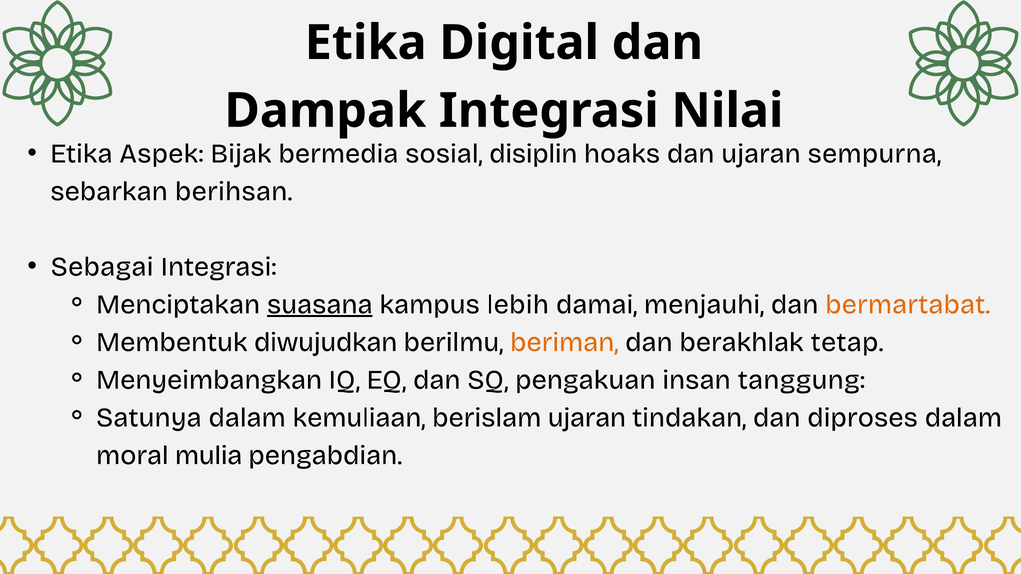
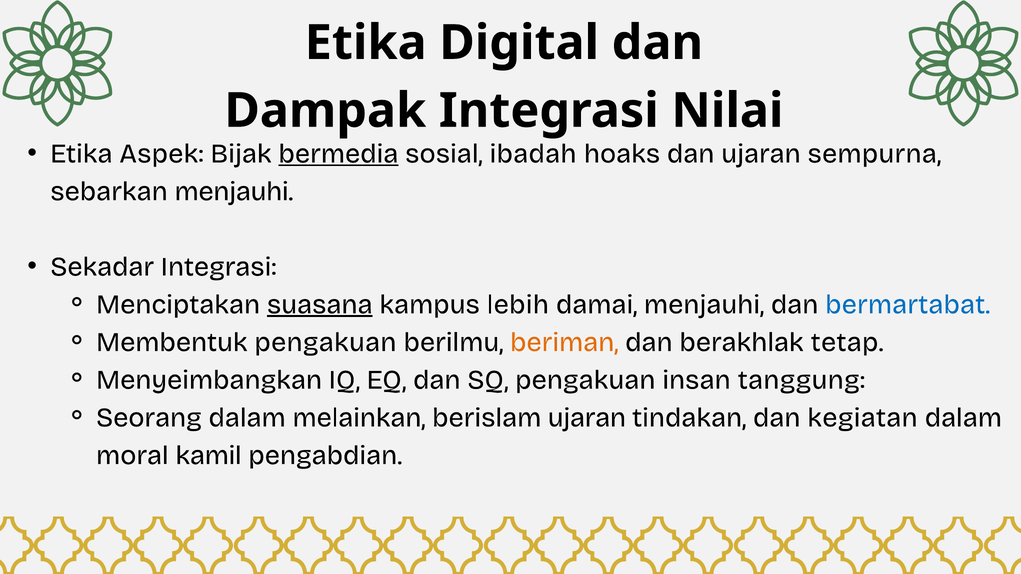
bermedia underline: none -> present (338, 154)
disiplin: disiplin -> ibadah (533, 154)
sebarkan berihsan: berihsan -> menjauhi (234, 191)
Sebagai: Sebagai -> Sekadar (102, 267)
bermartabat colour: orange -> blue (908, 305)
Membentuk diwujudkan: diwujudkan -> pengakuan (325, 342)
Satunya: Satunya -> Seorang (149, 418)
kemuliaan: kemuliaan -> melainkan (359, 418)
diproses: diproses -> kegiatan (862, 418)
mulia: mulia -> kamil (209, 455)
